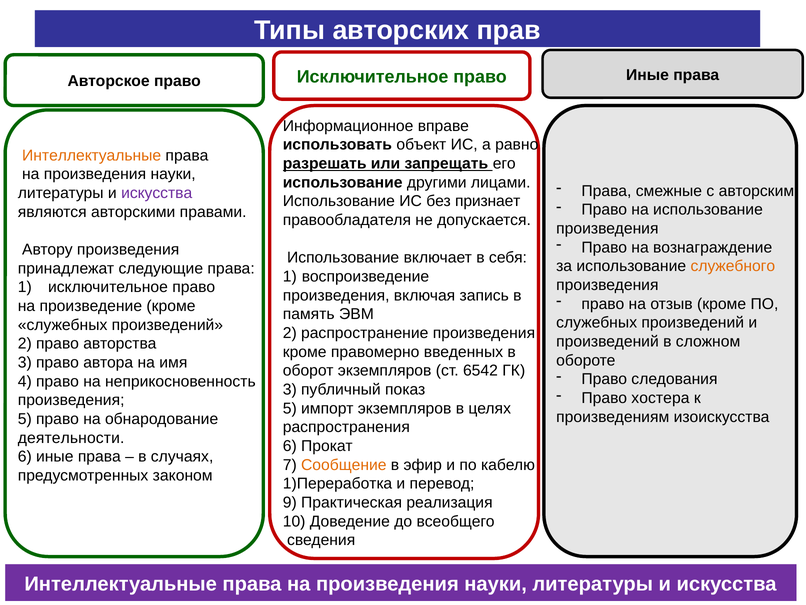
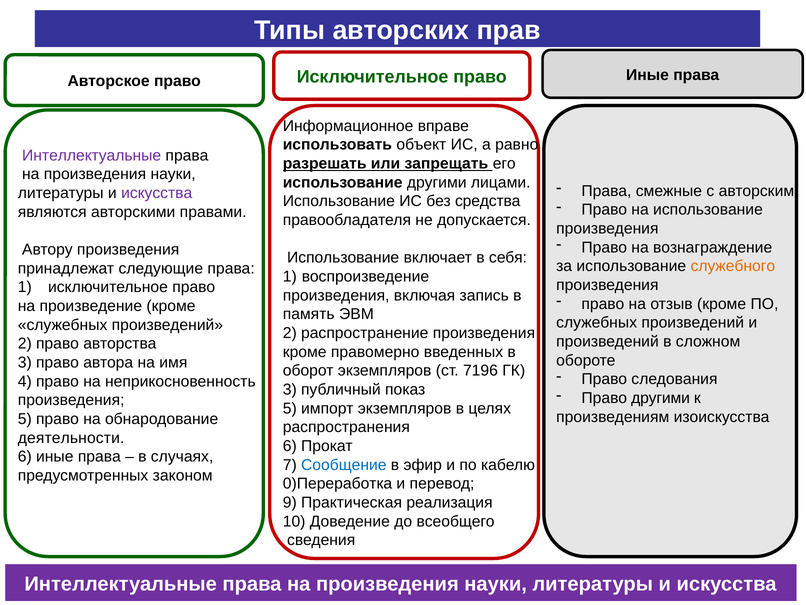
Интеллектуальные colour: orange -> purple (92, 155)
признает: признает -> средства (488, 201)
6542: 6542 -> 7196 (480, 370)
Право хостера: хостера -> другими (661, 398)
Сообщение colour: orange -> blue (344, 465)
1)Переработка: 1)Переработка -> 0)Переработка (337, 483)
